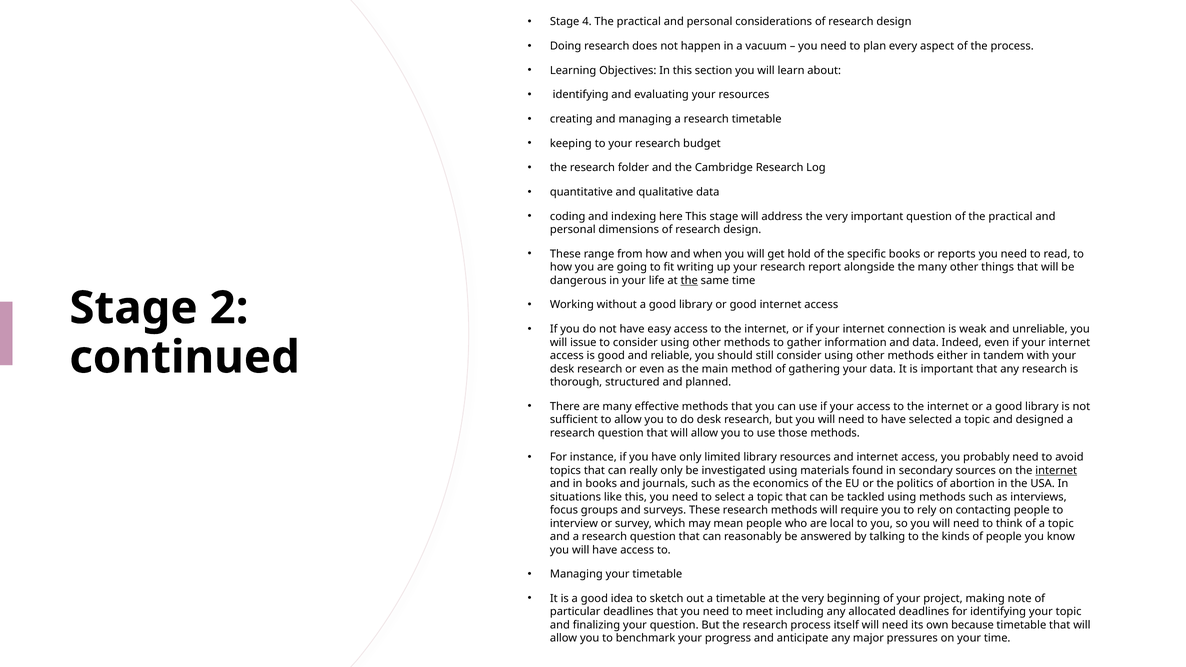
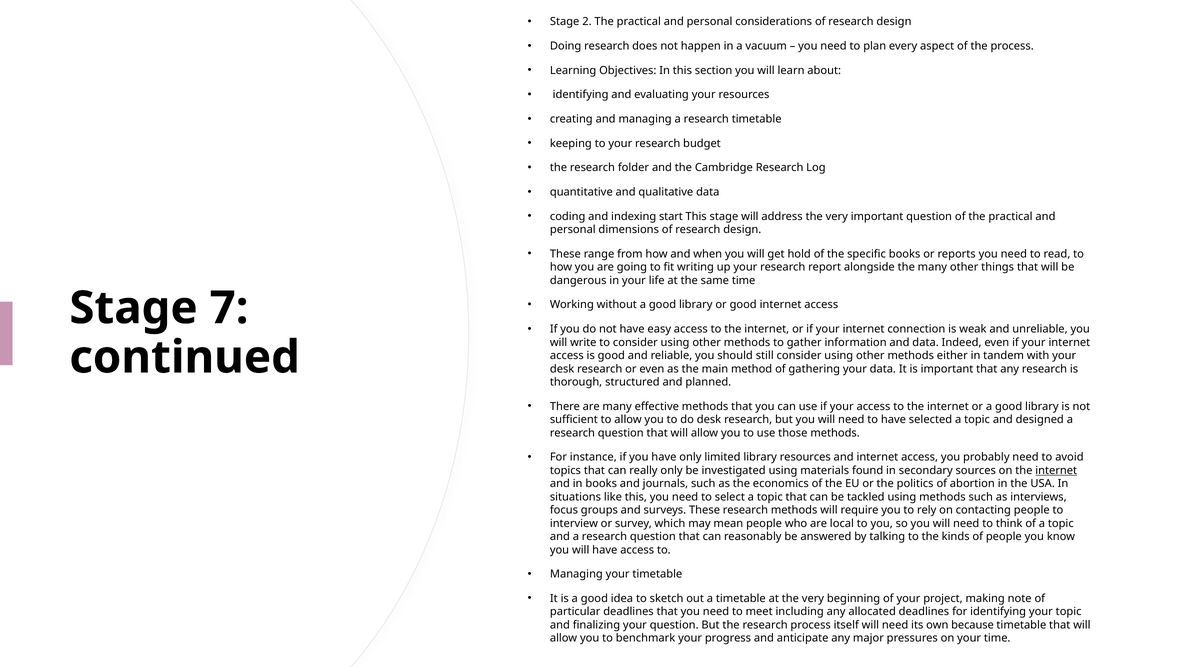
4: 4 -> 2 (587, 22)
here: here -> start (671, 216)
the underline: present -> none (689, 281)
2: 2 -> 7 (229, 308)
issue: issue -> write (583, 342)
